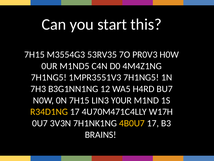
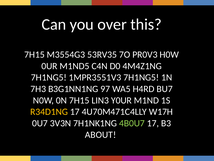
start: start -> over (112, 24)
12: 12 -> 97 (105, 89)
4B0U7 colour: yellow -> light green (132, 123)
BRAINS: BRAINS -> ABOUT (101, 134)
